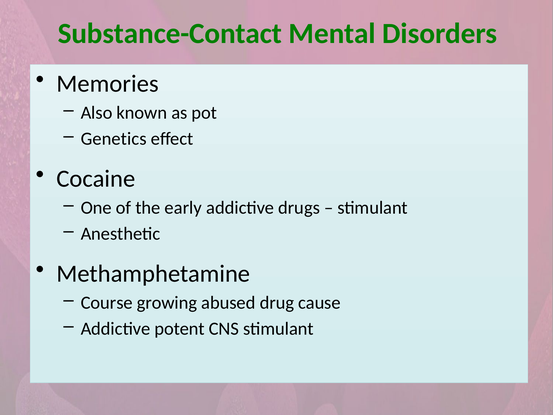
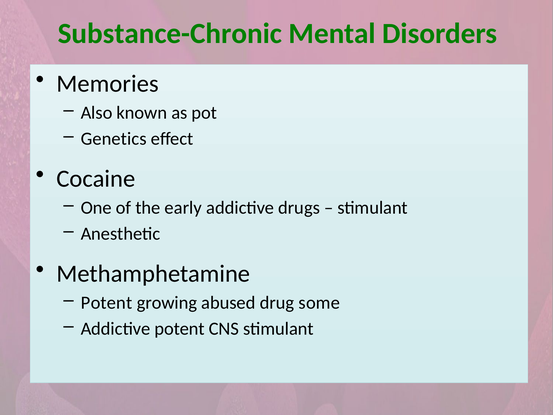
Substance-Contact: Substance-Contact -> Substance-Chronic (170, 33)
Course: Course -> Potent (107, 303)
cause: cause -> some (319, 303)
